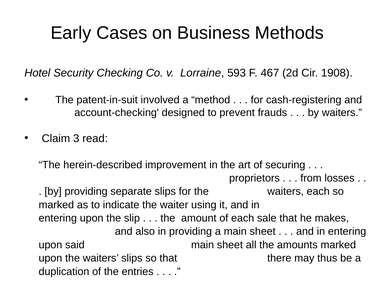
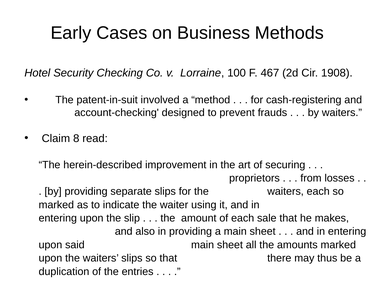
593: 593 -> 100 (237, 73)
3: 3 -> 8 (76, 138)
